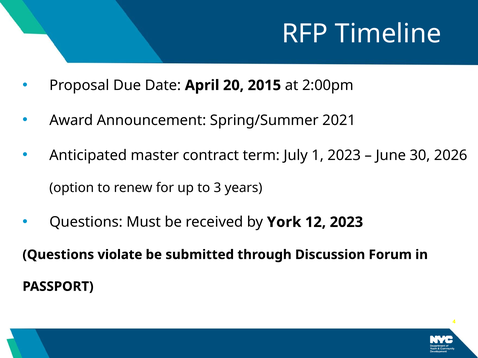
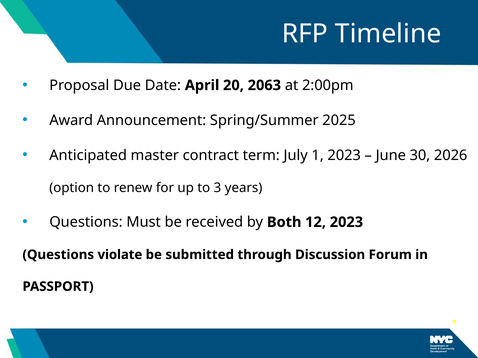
2015: 2015 -> 2063 (264, 85)
2021: 2021 -> 2025 (339, 120)
York: York -> Both (284, 222)
